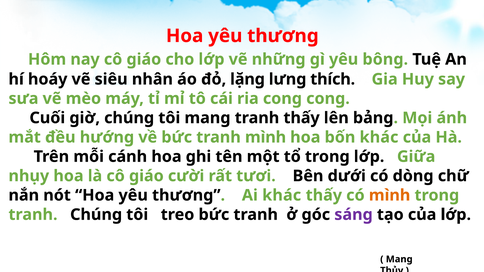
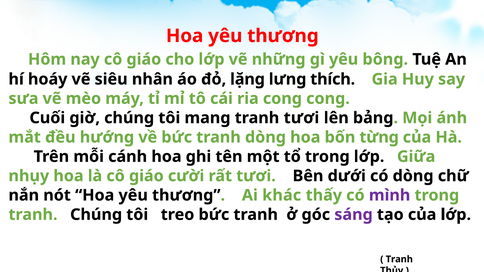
tranh thấy: thấy -> tươi (301, 118)
tranh mình: mình -> dòng (265, 137)
bốn khác: khác -> từng (379, 137)
mình colour: orange -> purple (390, 195)
Mang: Mang -> Tranh (399, 259)
